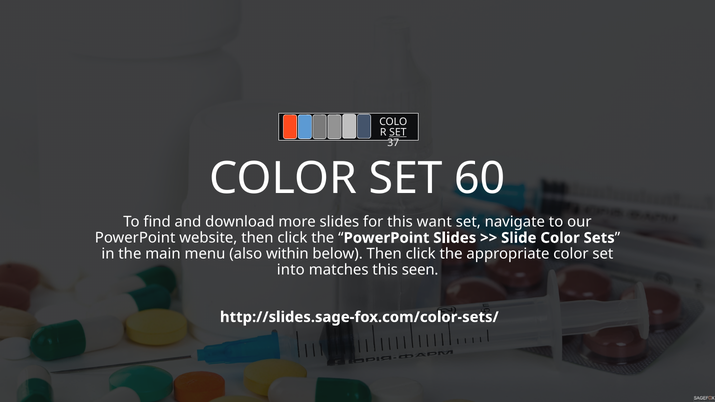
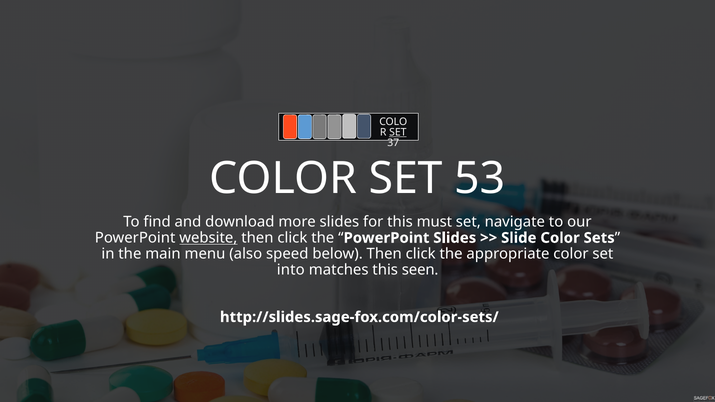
60: 60 -> 53 (480, 179)
want: want -> must (434, 222)
website underline: none -> present (208, 238)
within: within -> speed (287, 254)
